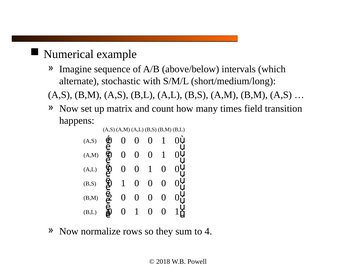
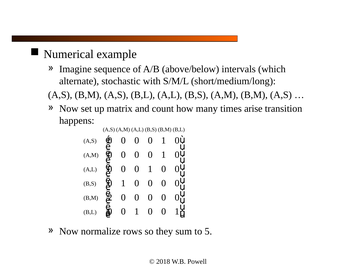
field: field -> arise (253, 109)
4: 4 -> 5 (208, 231)
